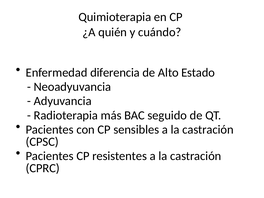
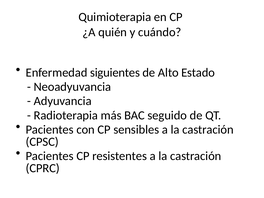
diferencia: diferencia -> siguientes (115, 73)
